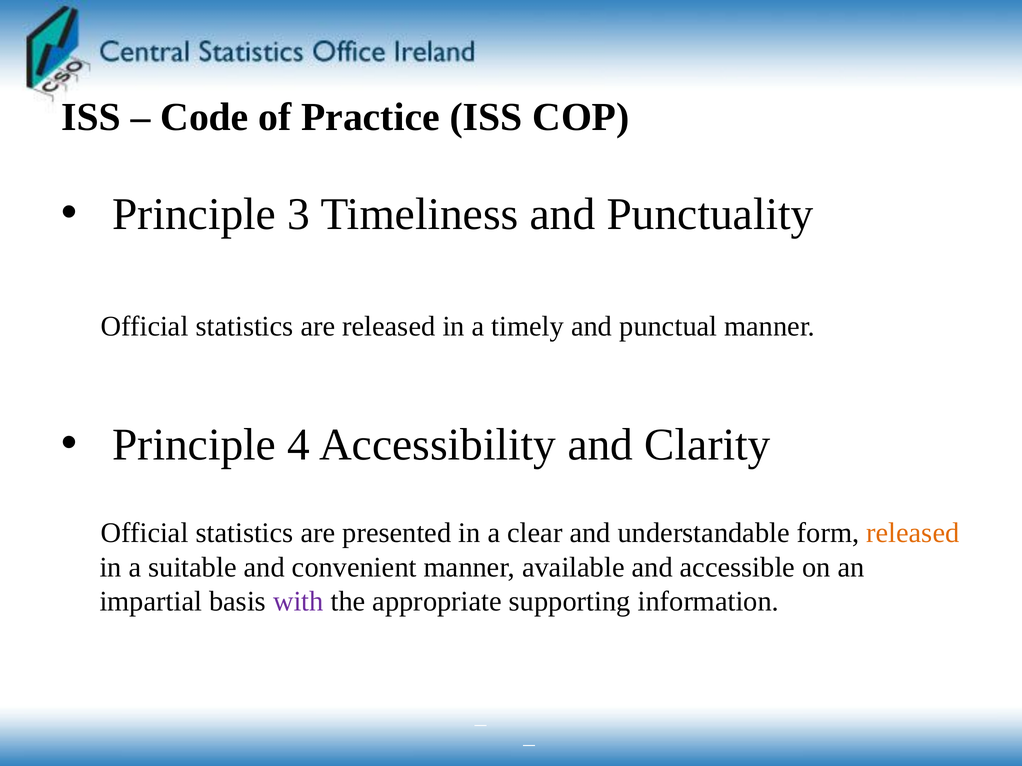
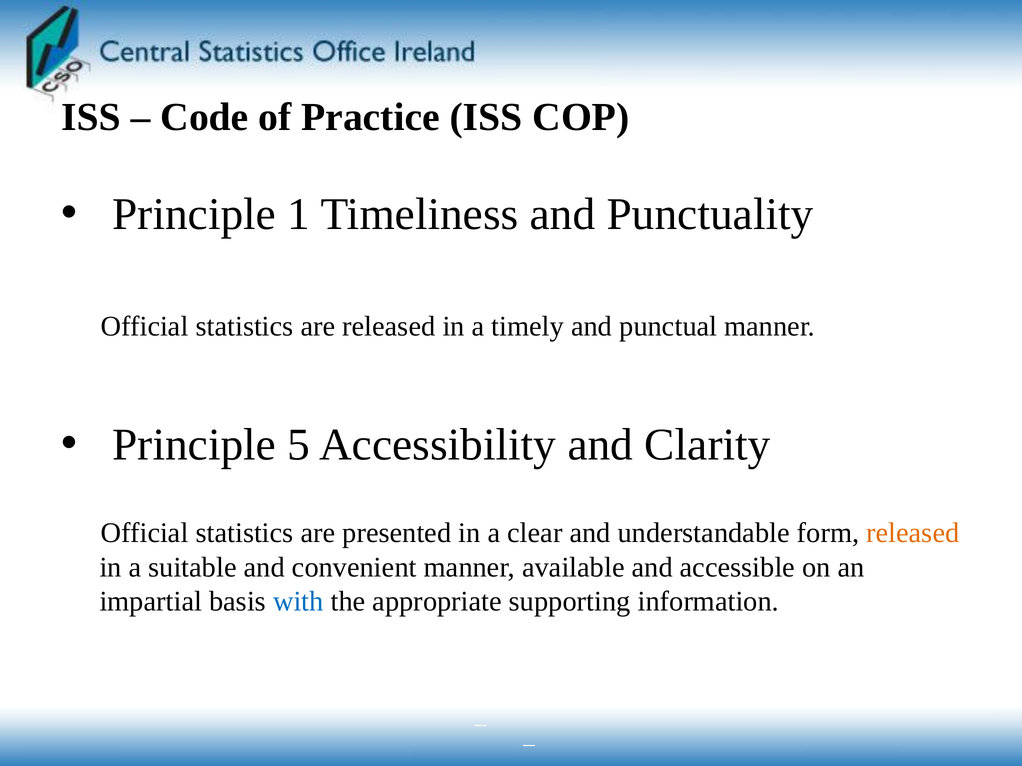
3: 3 -> 1 (299, 214)
4: 4 -> 5 (299, 445)
with colour: purple -> blue (298, 602)
